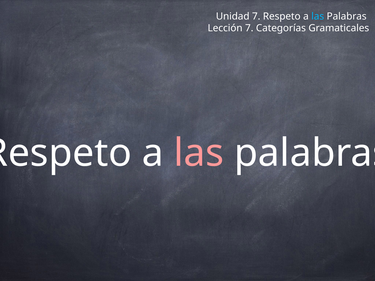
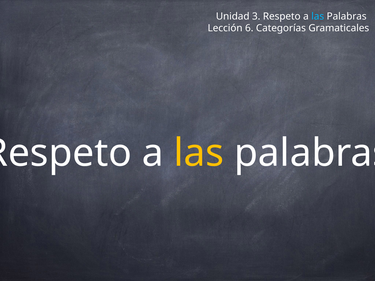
Unidad 7: 7 -> 3 (256, 16)
Lección 7: 7 -> 6 (249, 28)
las colour: pink -> yellow (199, 153)
